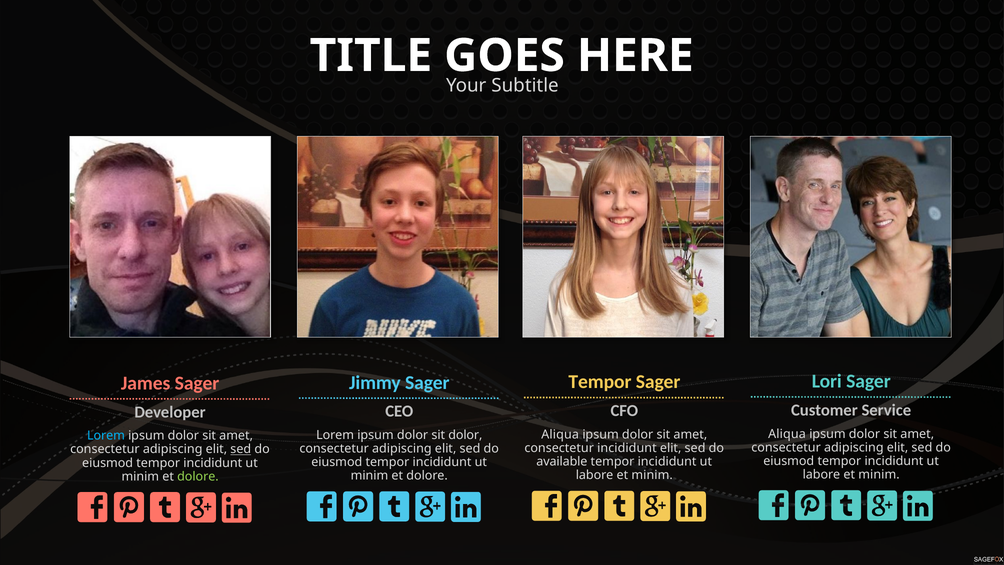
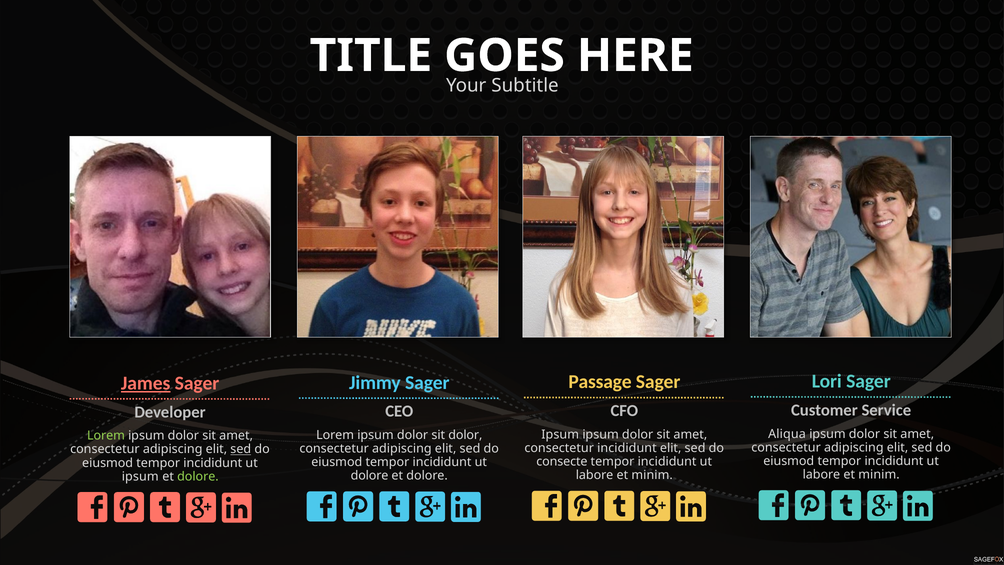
Tempor: Tempor -> Passage (600, 382)
James underline: none -> present (146, 383)
Aliqua: Aliqua -> Ipsum (560, 434)
Lorem colour: light blue -> light green (106, 436)
available: available -> consecte (562, 461)
minim: minim -> dolore (370, 475)
minim: minim -> ipsum (140, 476)
